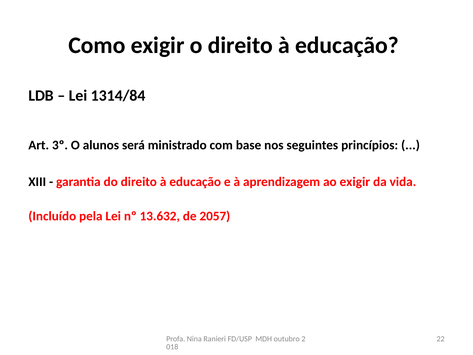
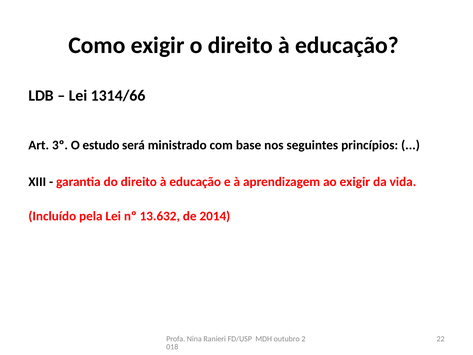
1314/84: 1314/84 -> 1314/66 (118, 96)
alunos: alunos -> estudo (101, 145)
2057: 2057 -> 2014 (215, 216)
